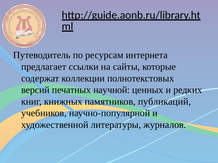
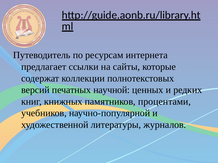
публикаций: публикаций -> процентами (164, 102)
